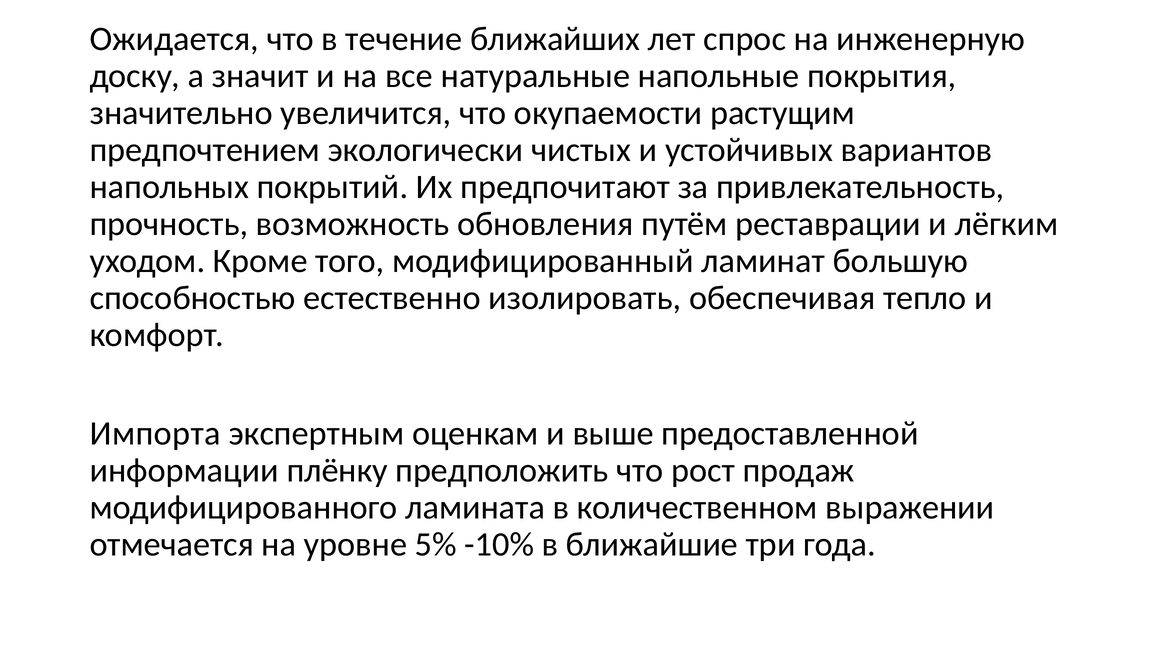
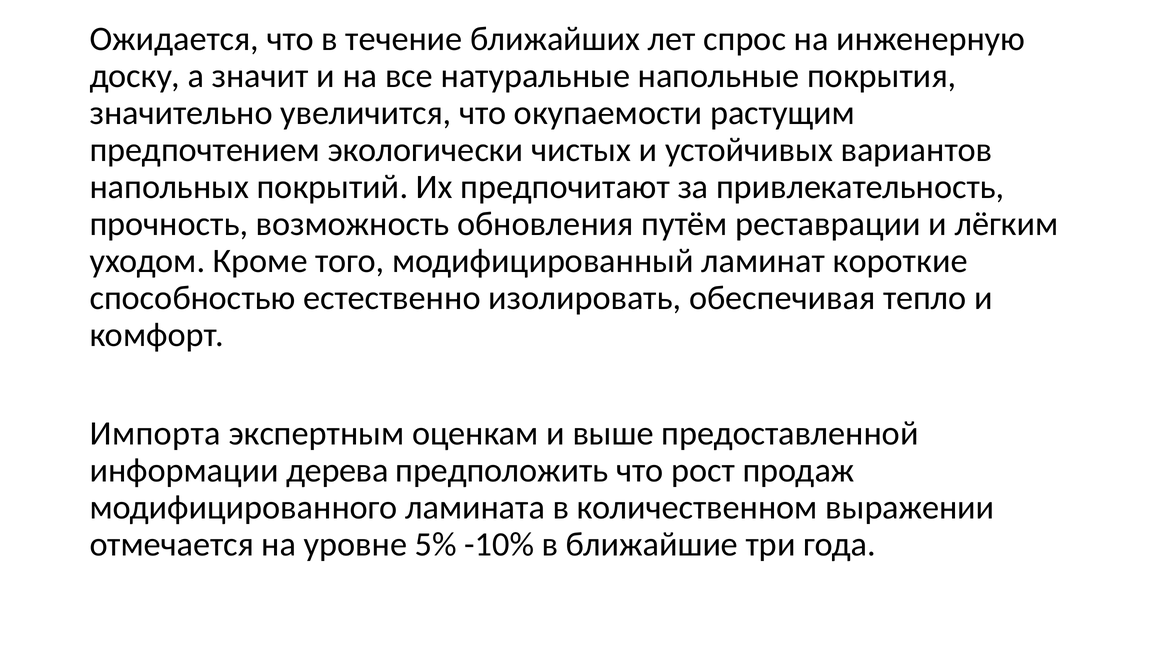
большую: большую -> короткие (900, 261)
плёнку: плёнку -> дерева (337, 471)
